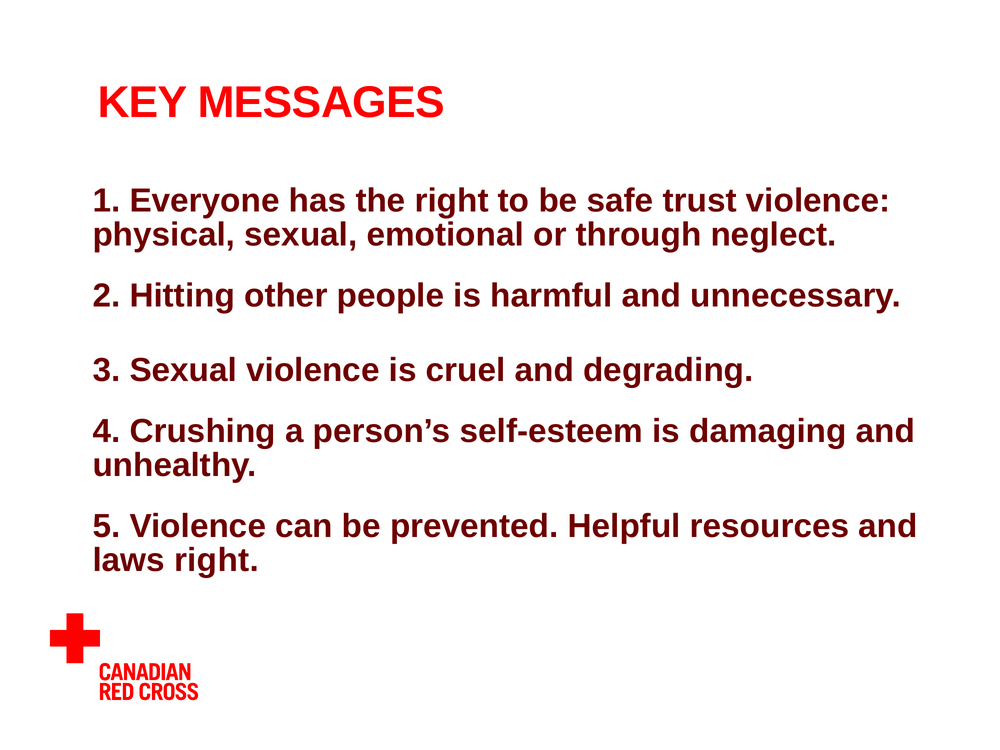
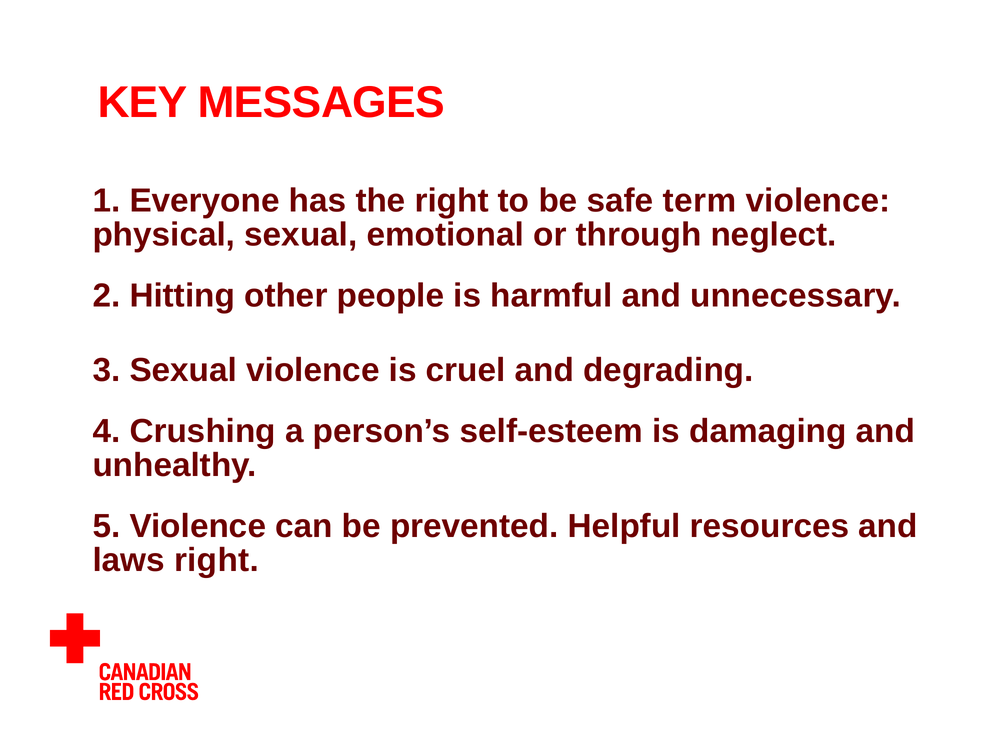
trust: trust -> term (700, 201)
